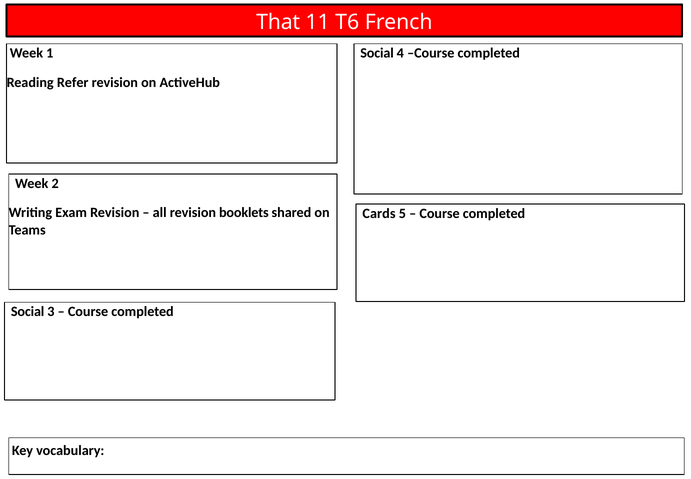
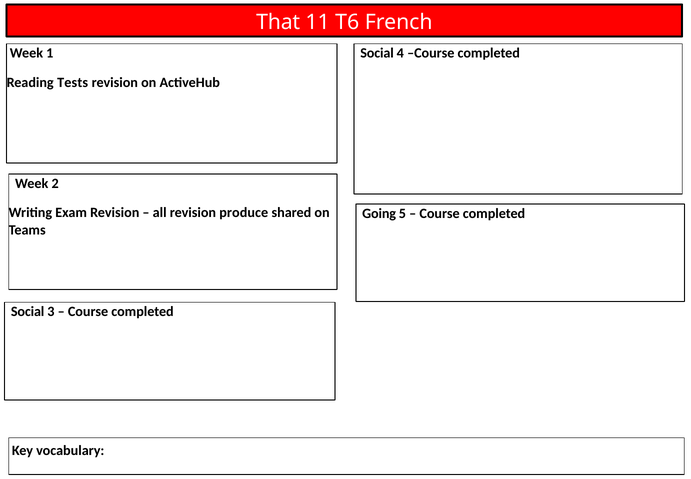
Refer: Refer -> Tests (73, 82)
booklets: booklets -> produce (244, 213)
Cards: Cards -> Going (379, 213)
